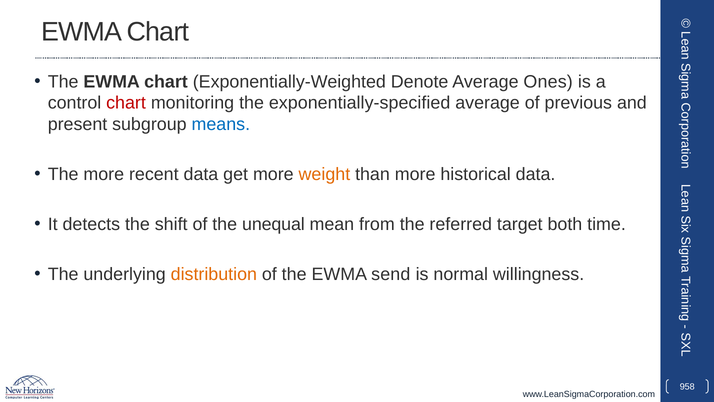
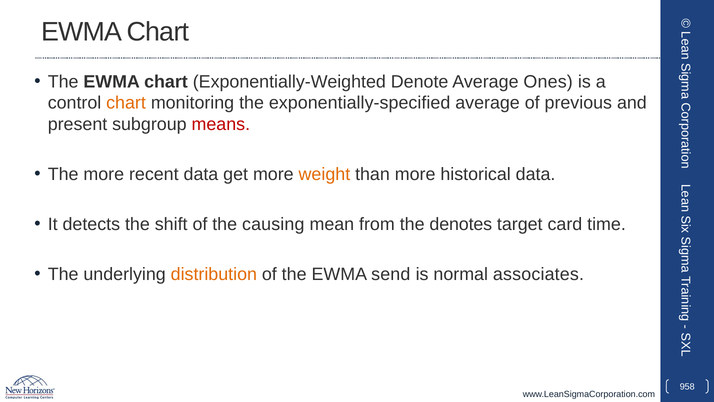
chart colour: red -> orange (126, 103)
means colour: blue -> red (221, 124)
unequal: unequal -> causing (273, 224)
referred: referred -> denotes (461, 224)
both: both -> card (565, 224)
willingness: willingness -> associates (539, 274)
